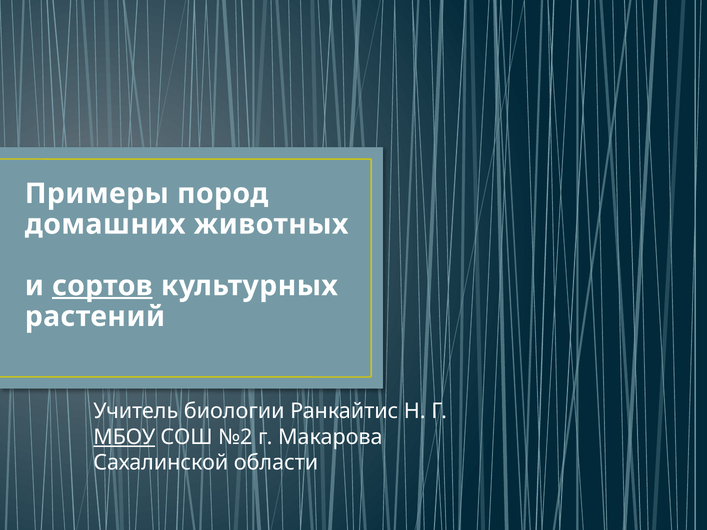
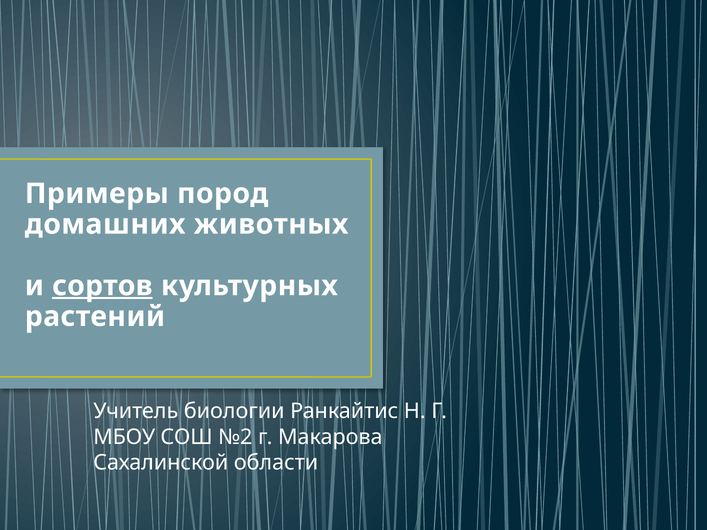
МБОУ underline: present -> none (124, 437)
